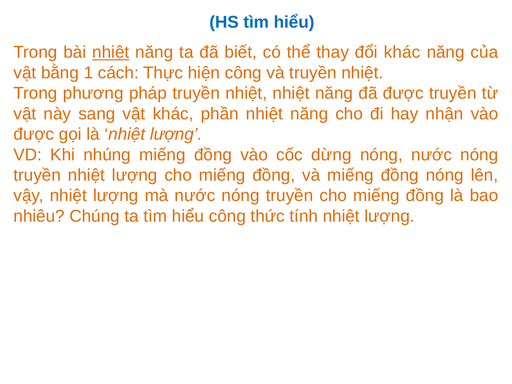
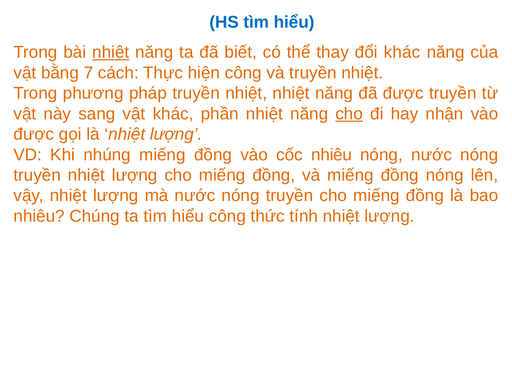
1: 1 -> 7 (88, 73)
cho underline: none -> present (349, 114)
cốc dừng: dừng -> nhiêu (332, 155)
